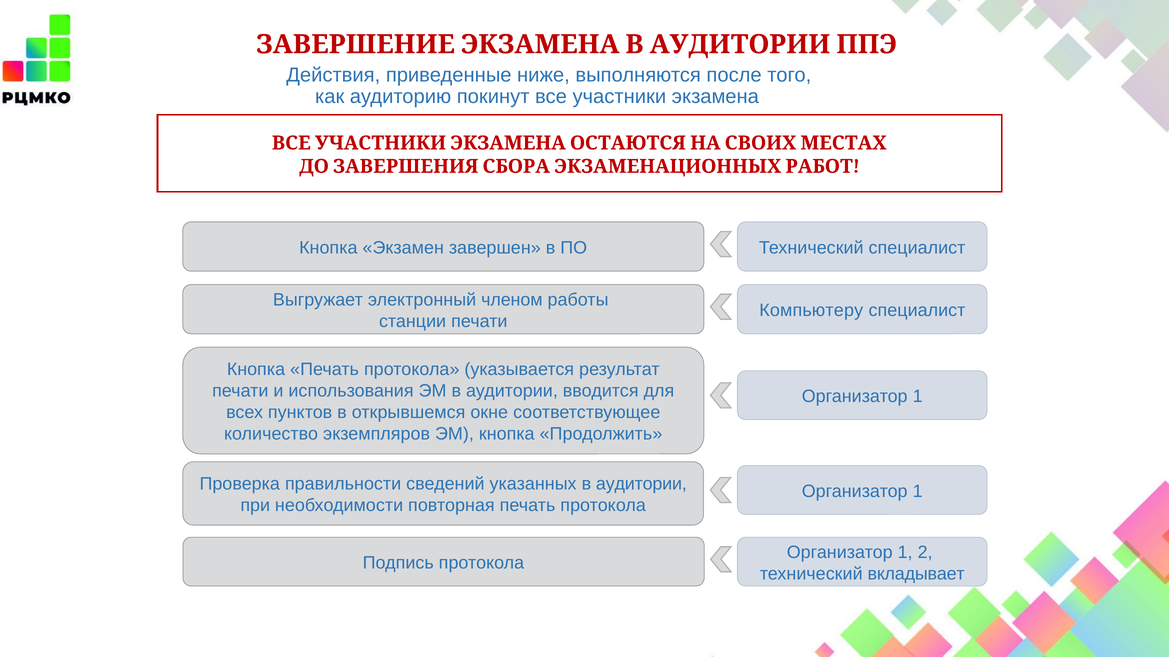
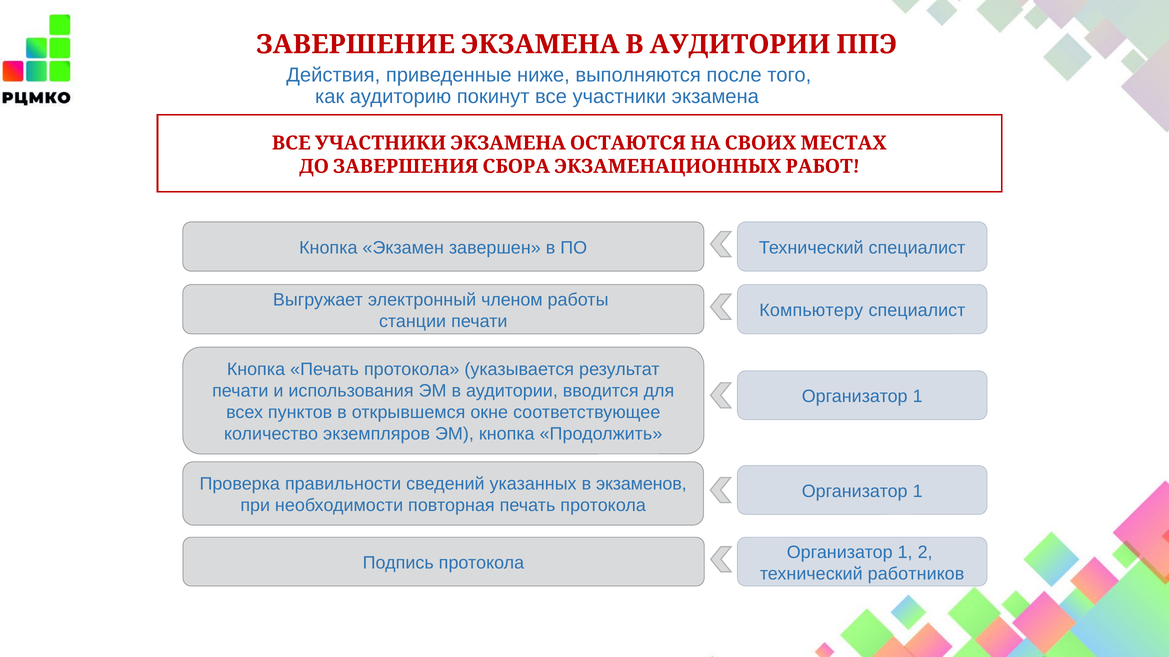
указанных в аудитории: аудитории -> экзаменов (641, 484)
вкладывает: вкладывает -> работников (916, 574)
